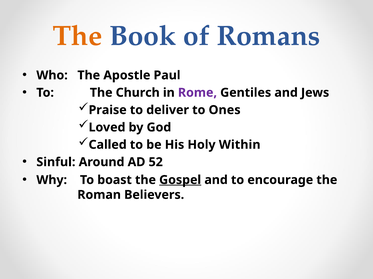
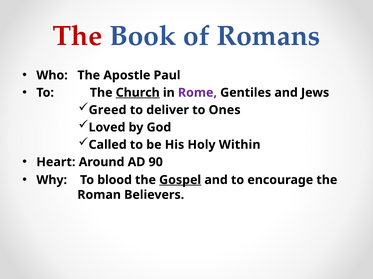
The colour: orange -> red (77, 36)
Church underline: none -> present (138, 93)
Praise: Praise -> Greed (108, 110)
Sinful: Sinful -> Heart (56, 162)
52: 52 -> 90 (156, 162)
boast: boast -> blood (115, 180)
